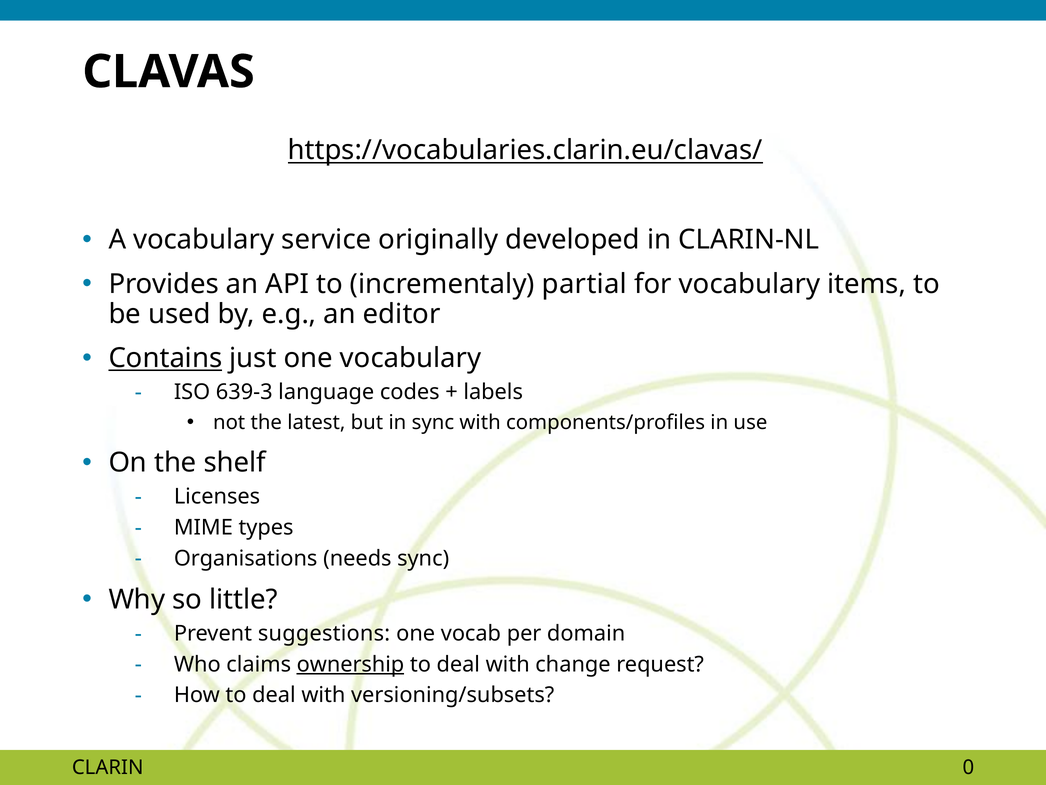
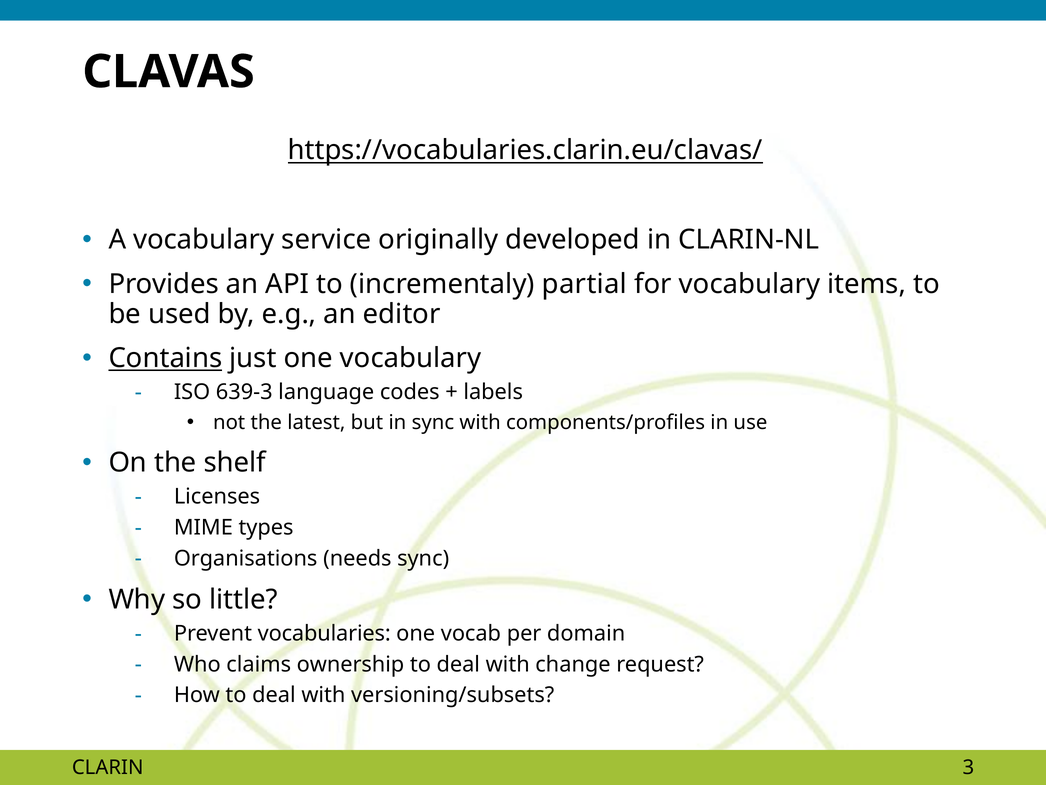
suggestions: suggestions -> vocabularies (324, 633)
ownership underline: present -> none (350, 664)
0: 0 -> 3 (968, 767)
